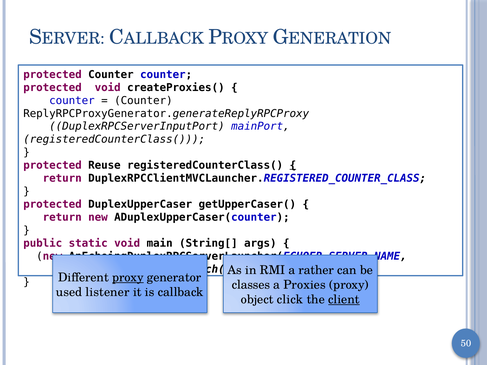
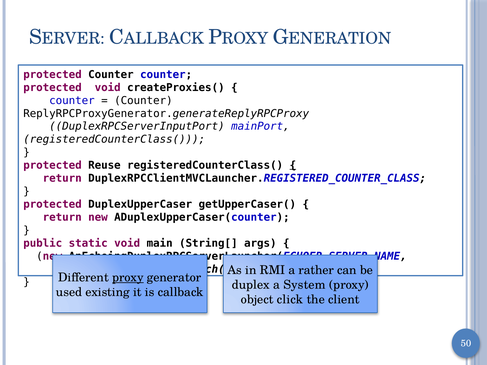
classes: classes -> duplex (251, 285)
Proxies: Proxies -> System (305, 285)
listener: listener -> existing (108, 292)
client underline: present -> none (344, 300)
